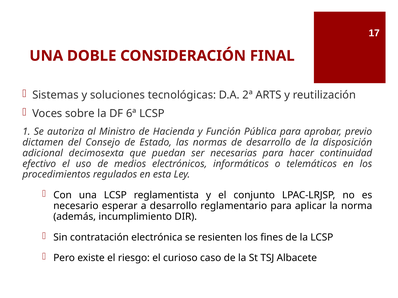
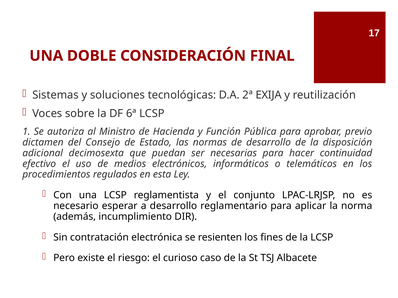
ARTS: ARTS -> EXIJA (269, 95)
